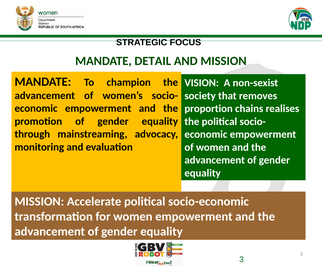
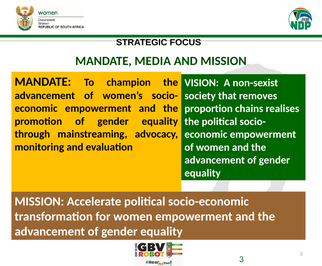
DETAIL: DETAIL -> MEDIA (153, 61)
